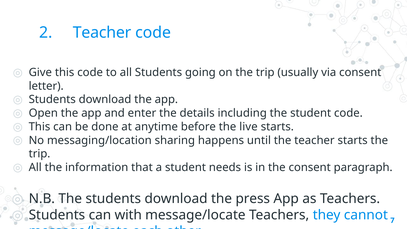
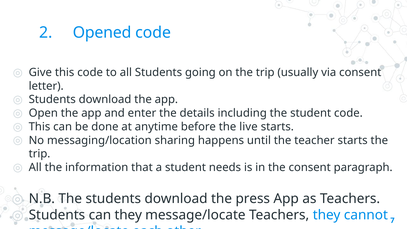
2 Teacher: Teacher -> Opened (102, 33)
can with: with -> they (128, 215)
